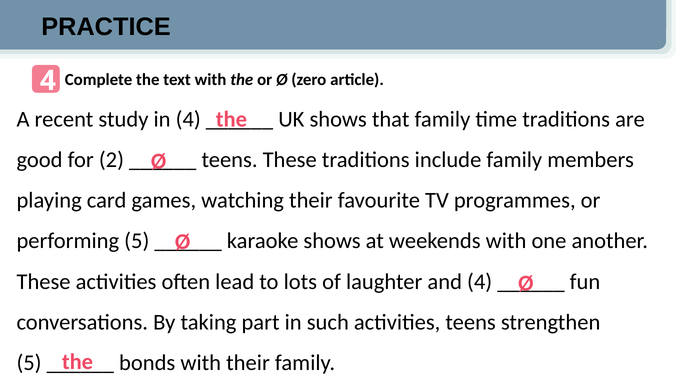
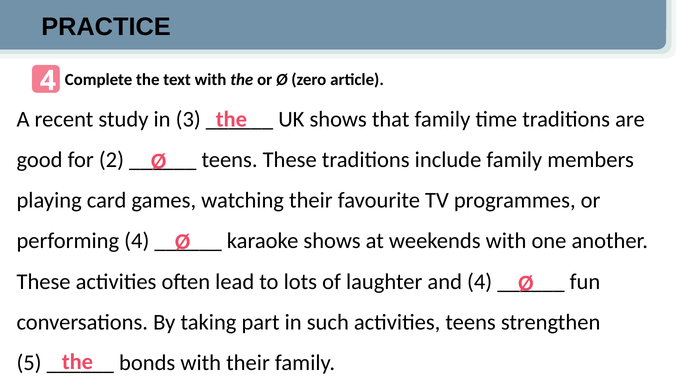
in 4: 4 -> 3 (188, 120)
performing 5: 5 -> 4 (137, 241)
